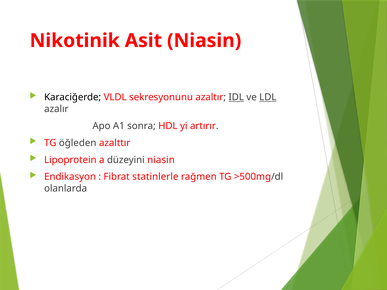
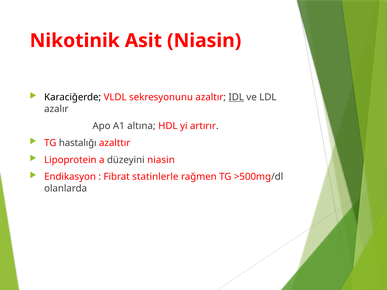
LDL underline: present -> none (268, 97)
sonra: sonra -> altına (141, 126)
öğleden: öğleden -> hastalığı (78, 143)
